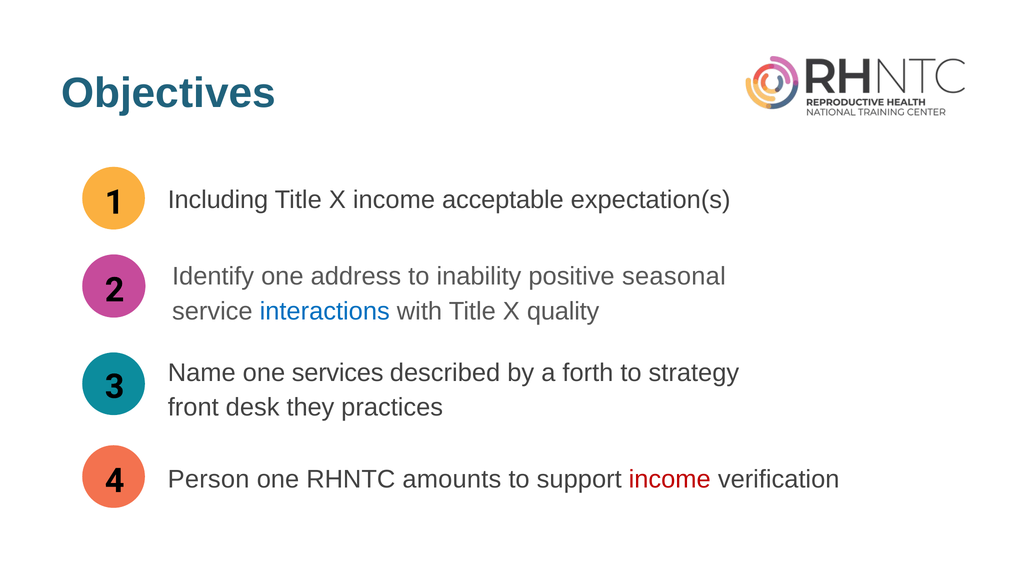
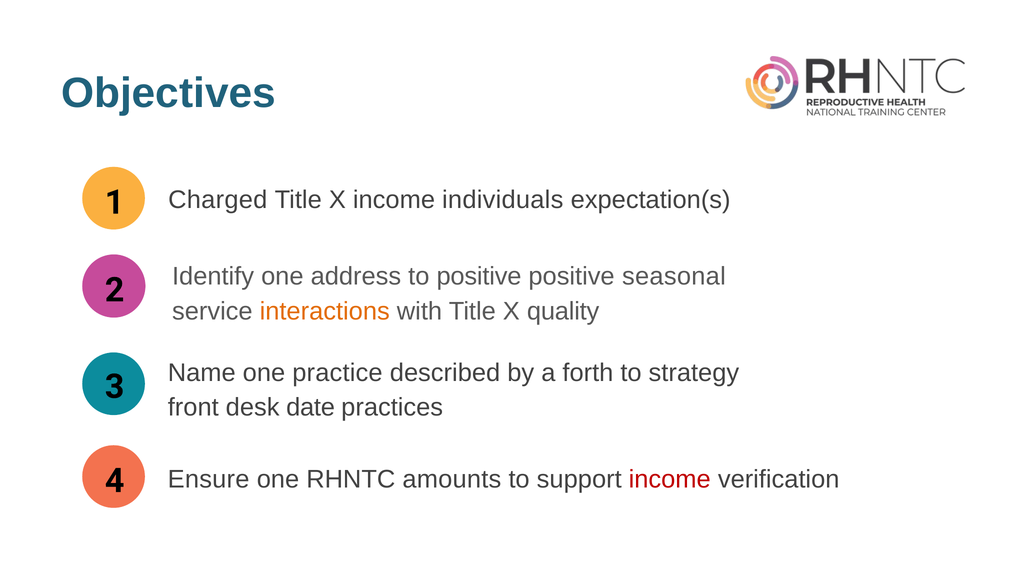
Including: Including -> Charged (218, 200)
acceptable: acceptable -> individuals (503, 200)
to inability: inability -> positive (479, 277)
interactions colour: blue -> orange (325, 311)
services: services -> practice (337, 373)
they: they -> date (311, 408)
Person: Person -> Ensure (209, 480)
